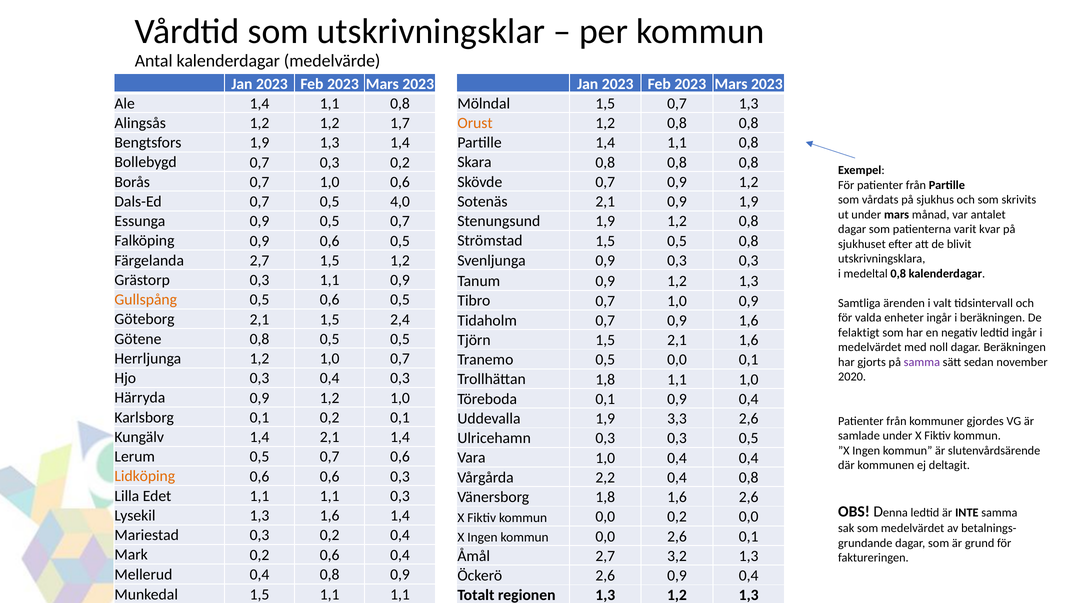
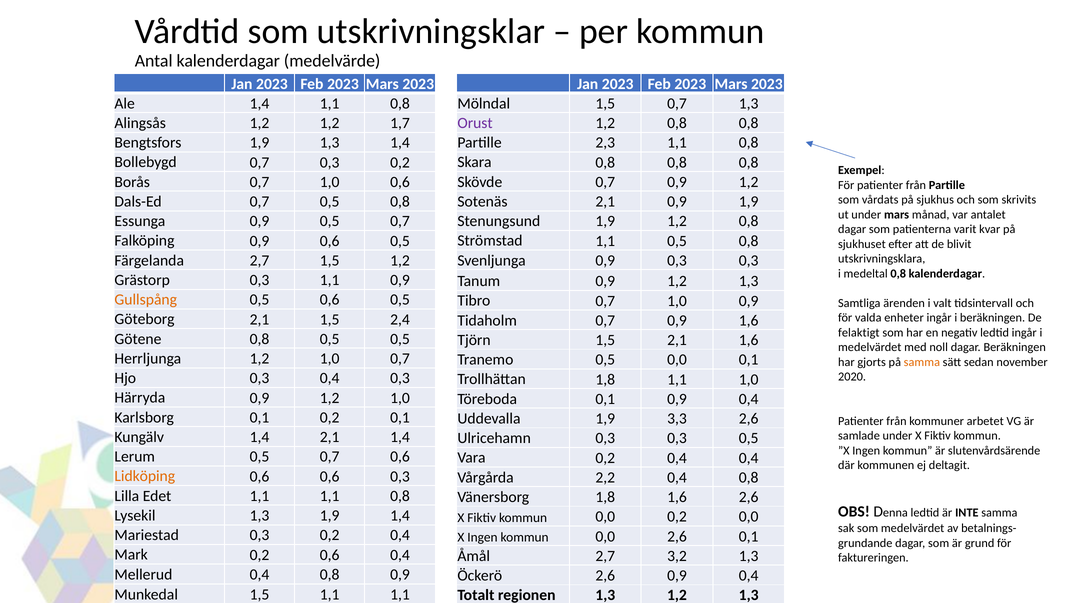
Orust colour: orange -> purple (475, 123)
Partille 1,4: 1,4 -> 2,3 (605, 143)
0,7 0,5 4,0: 4,0 -> 0,8 (400, 202)
Strömstad 1,5: 1,5 -> 1,1 (605, 241)
samma colour: purple -> orange (922, 362)
gjordes: gjordes -> arbetet (985, 421)
Vara 1,0: 1,0 -> 0,2 (605, 457)
1,1 1,1 0,3: 0,3 -> 0,8 (400, 496)
1,3 1,6: 1,6 -> 1,9 (330, 515)
